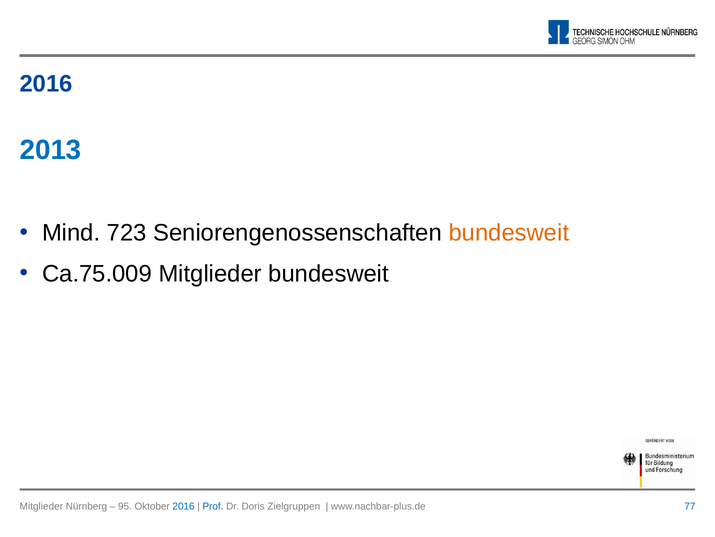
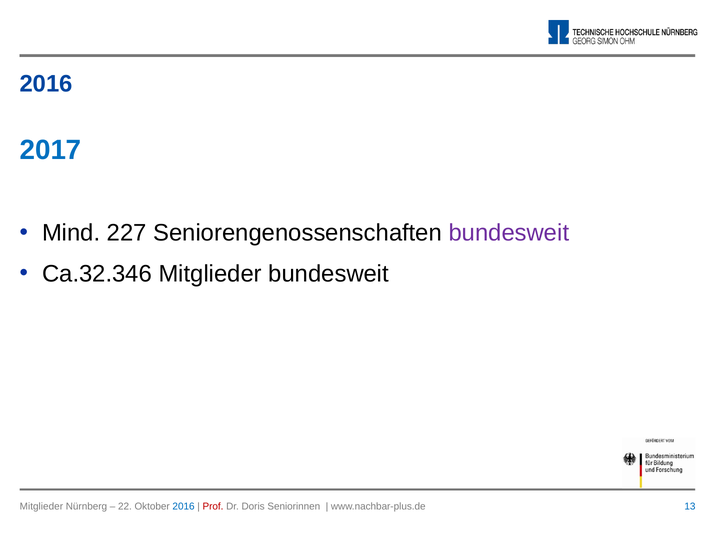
2013: 2013 -> 2017 (51, 150)
723: 723 -> 227 (127, 233)
bundesweit colour: orange -> purple (509, 233)
Ca.75.009: Ca.75.009 -> Ca.32.346 (97, 273)
95: 95 -> 22 (125, 506)
Prof colour: blue -> red (213, 506)
Zielgruppen: Zielgruppen -> Seniorinnen (294, 506)
77: 77 -> 13 (690, 506)
